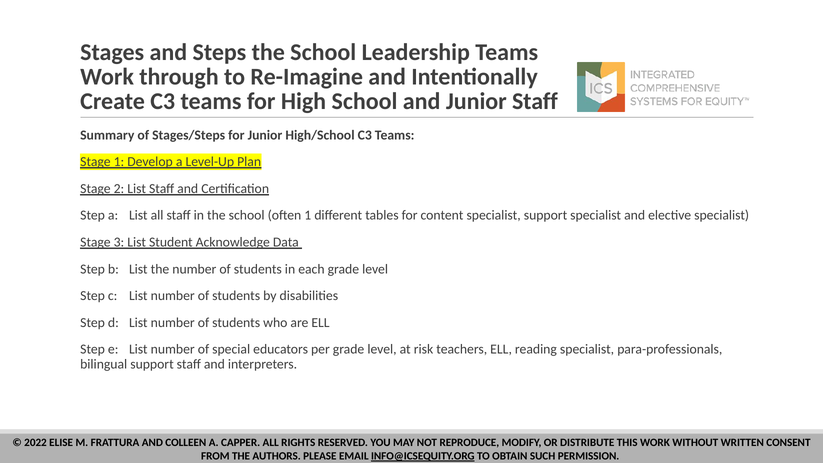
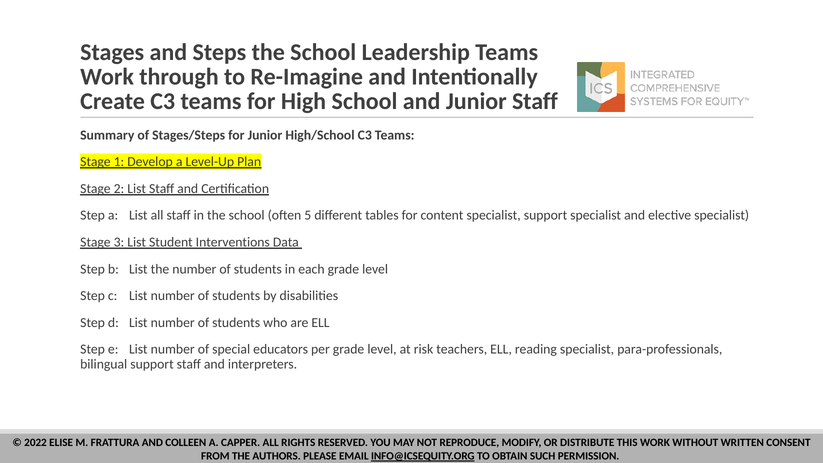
often 1: 1 -> 5 (308, 215)
Acknowledge: Acknowledge -> Interventions (233, 242)
